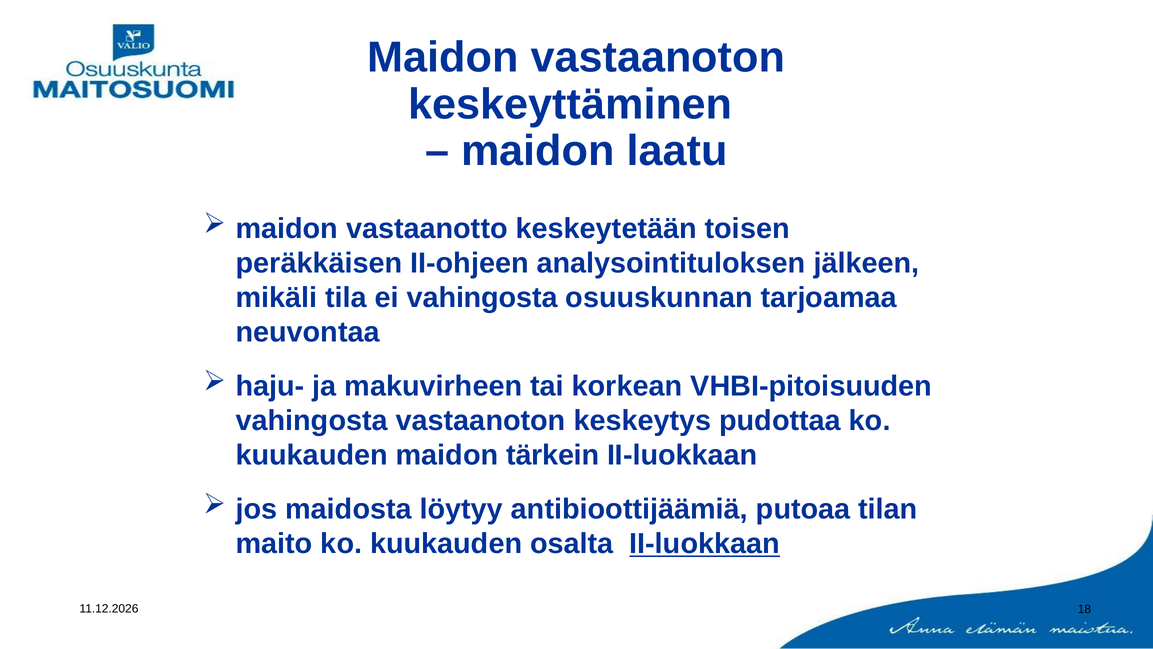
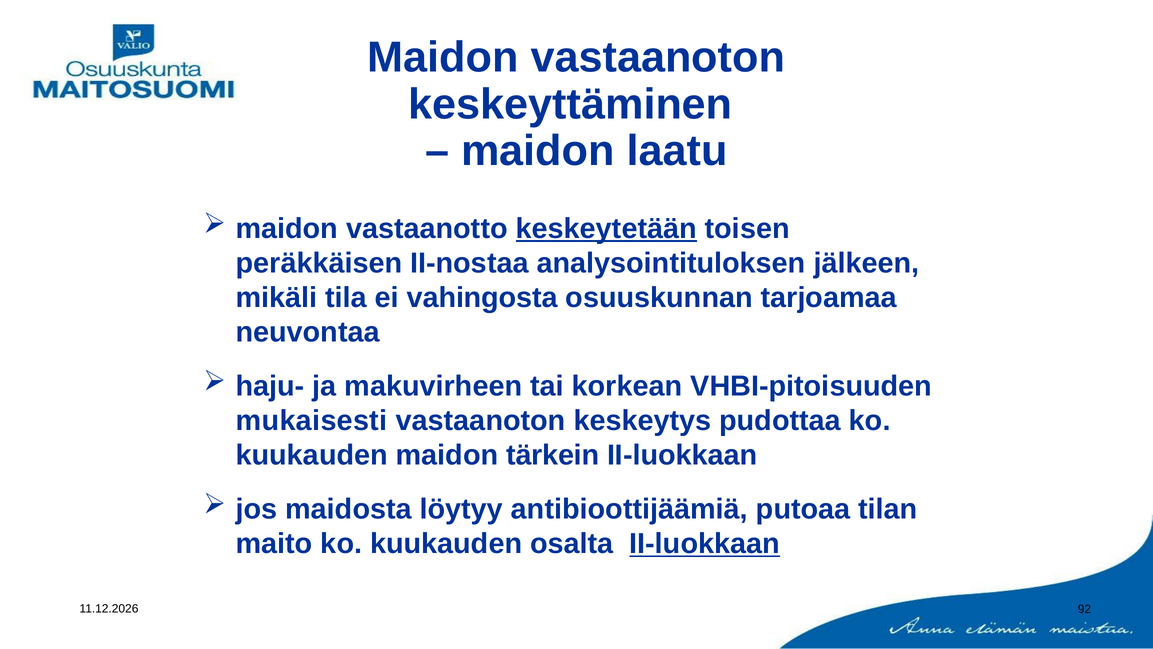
keskeytetään underline: none -> present (606, 228)
II-ohjeen: II-ohjeen -> II-nostaa (469, 263)
vahingosta: vahingosta -> mukaisesti (312, 420)
18: 18 -> 92 (1085, 609)
